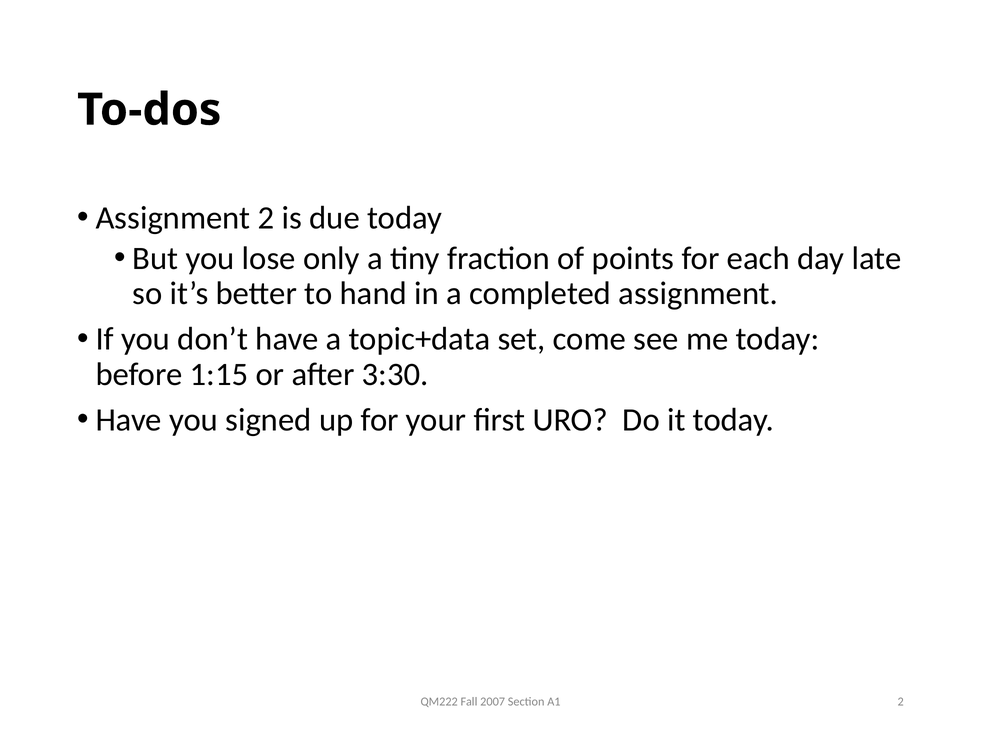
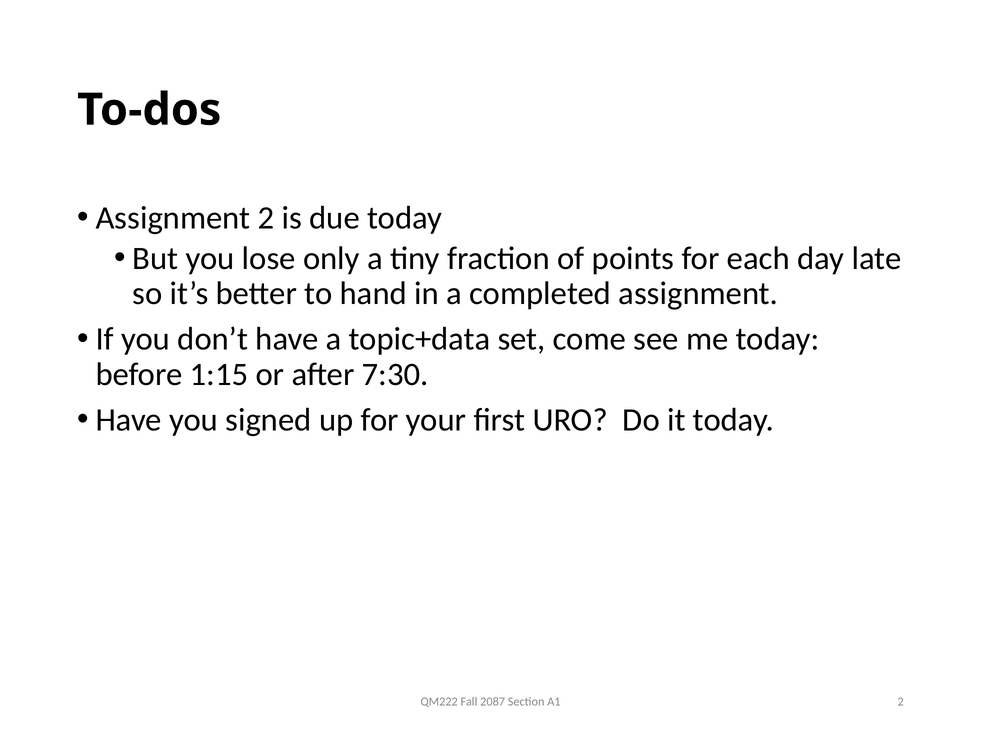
3:30: 3:30 -> 7:30 (395, 375)
2007: 2007 -> 2087 (493, 702)
